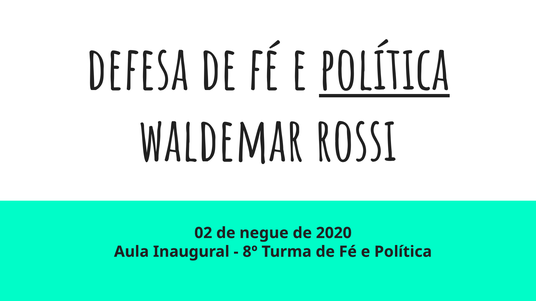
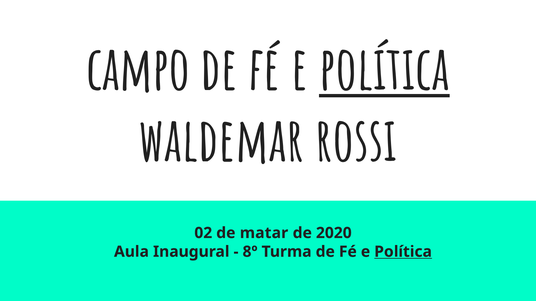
defesa: defesa -> campo (138, 70)
negue: negue -> matar (264, 233)
Política underline: none -> present (403, 252)
